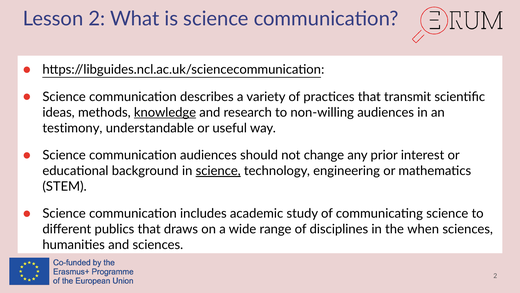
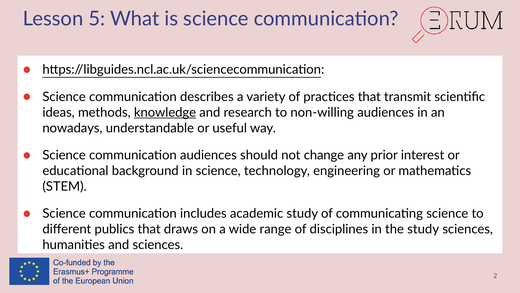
Lesson 2: 2 -> 5 (97, 19)
testimony: testimony -> nowadays (72, 128)
science underline: present -> none (218, 171)
the when: when -> study (423, 229)
